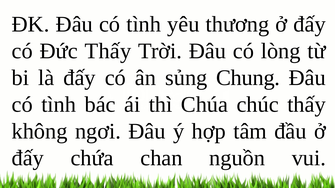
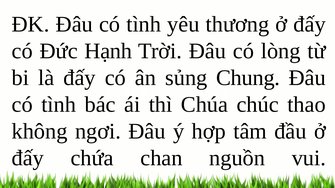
Đức Thấy: Thấy -> Hạnh (108, 51)
chúc thấy: thấy -> thao (307, 105)
